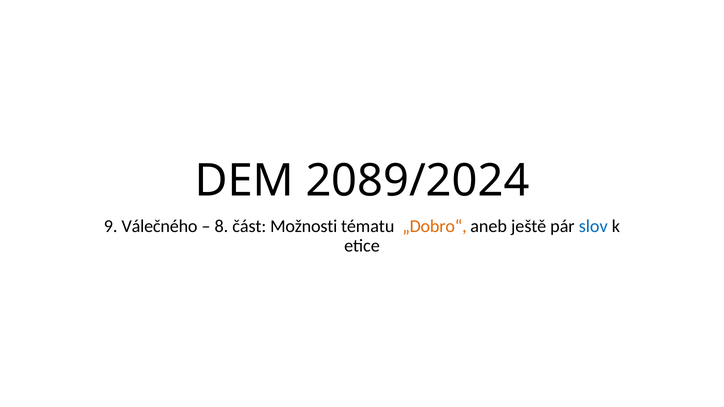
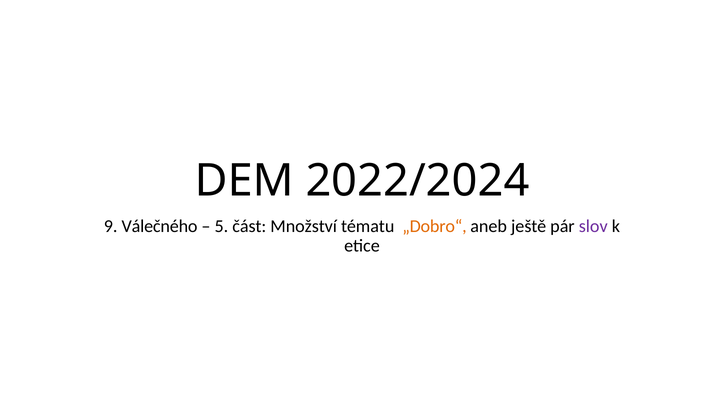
2089/2024: 2089/2024 -> 2022/2024 (417, 181)
8: 8 -> 5 (221, 226)
Možnosti: Možnosti -> Množství (304, 226)
slov colour: blue -> purple (593, 226)
